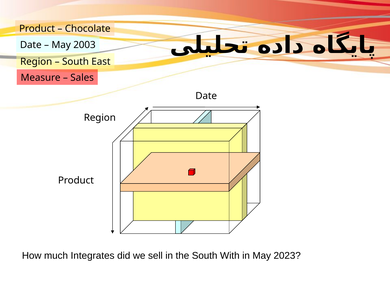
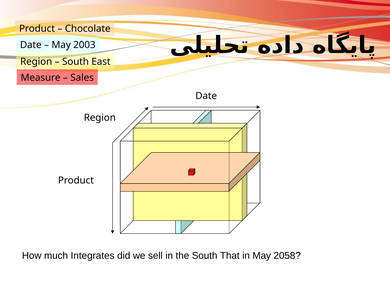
With: With -> That (230, 256)
2023: 2023 -> 2058 (287, 256)
